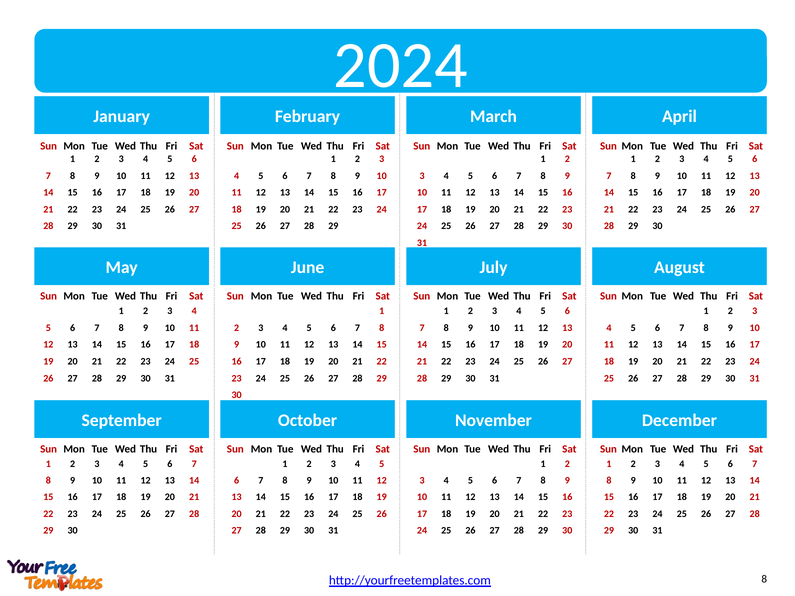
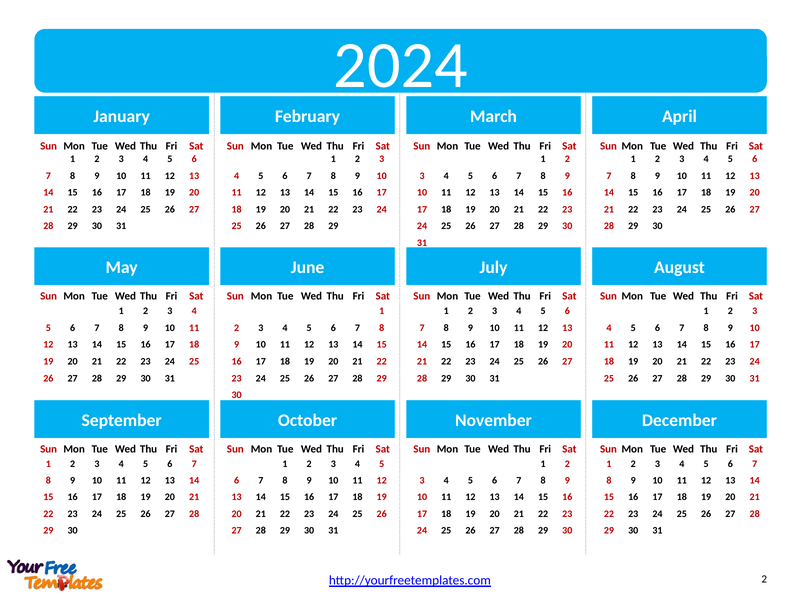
8: 8 -> 2 (764, 579)
